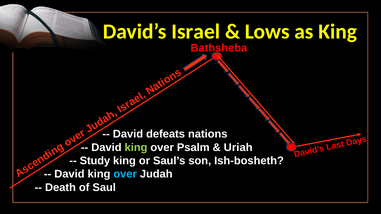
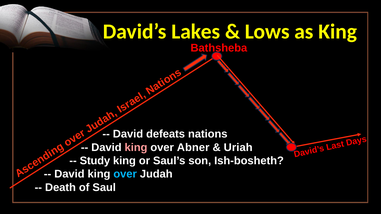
Israel: Israel -> Lakes (196, 32)
king colour: light green -> pink (136, 148)
Psalm: Psalm -> Abner (193, 148)
